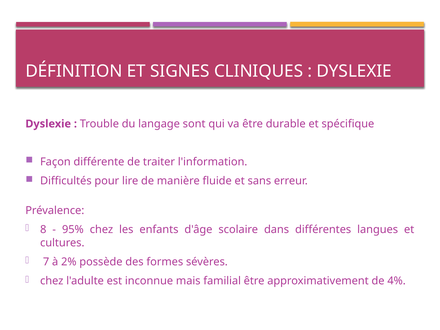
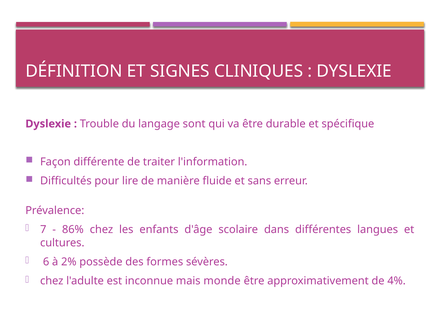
8: 8 -> 7 (43, 230)
95%: 95% -> 86% (73, 230)
7: 7 -> 6 (46, 262)
familial: familial -> monde (222, 281)
